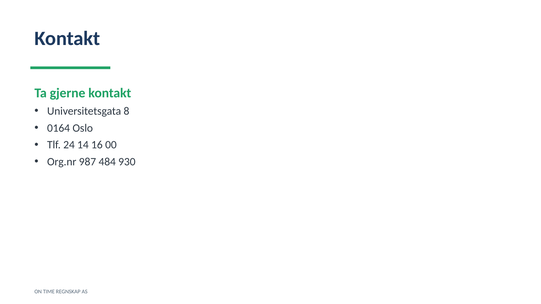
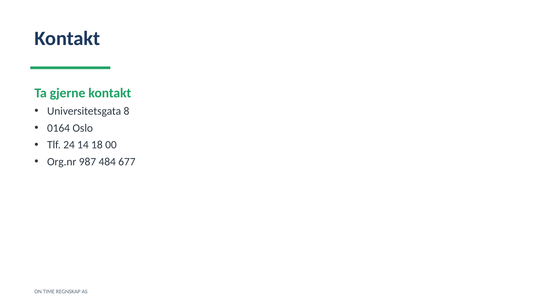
16: 16 -> 18 (97, 145)
930: 930 -> 677 (127, 162)
